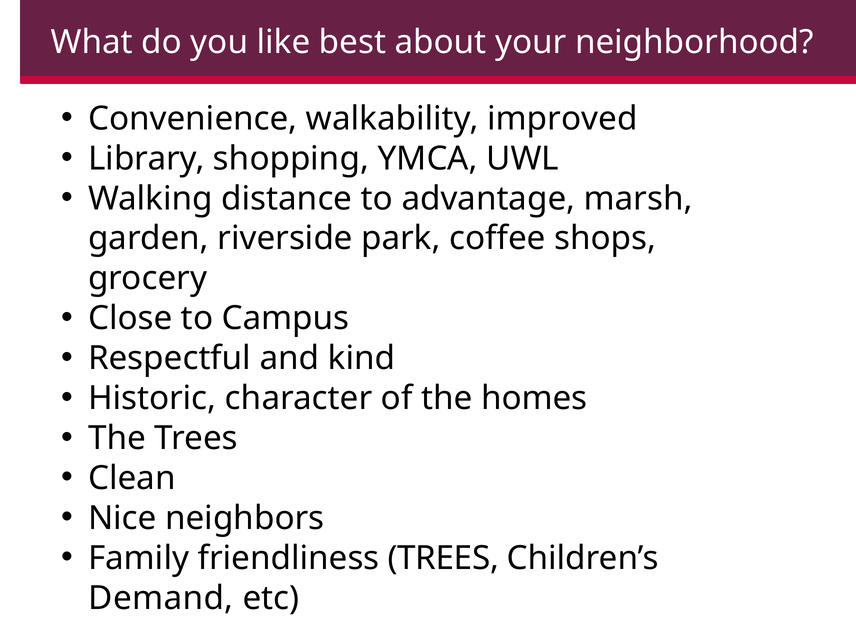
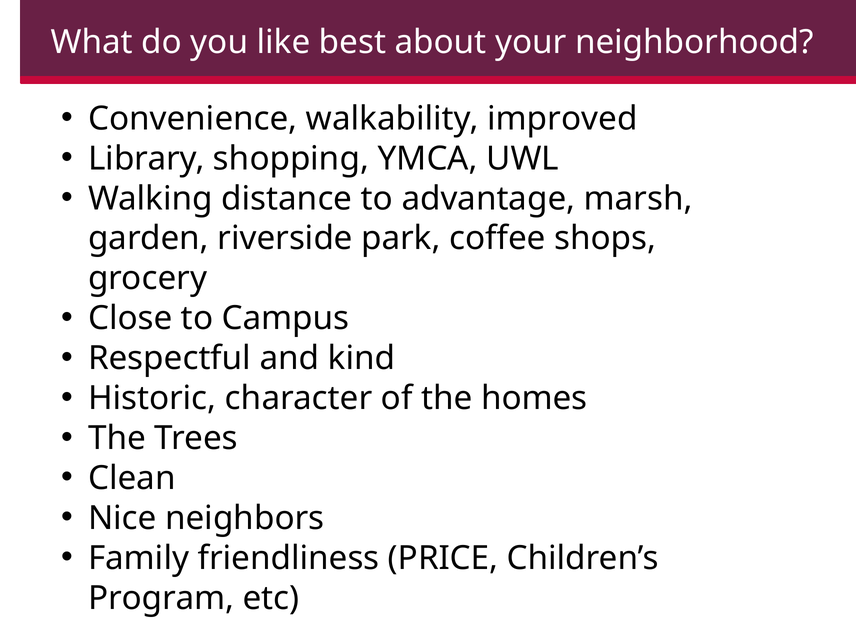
friendliness TREES: TREES -> PRICE (443, 558)
Demand: Demand -> Program (161, 598)
